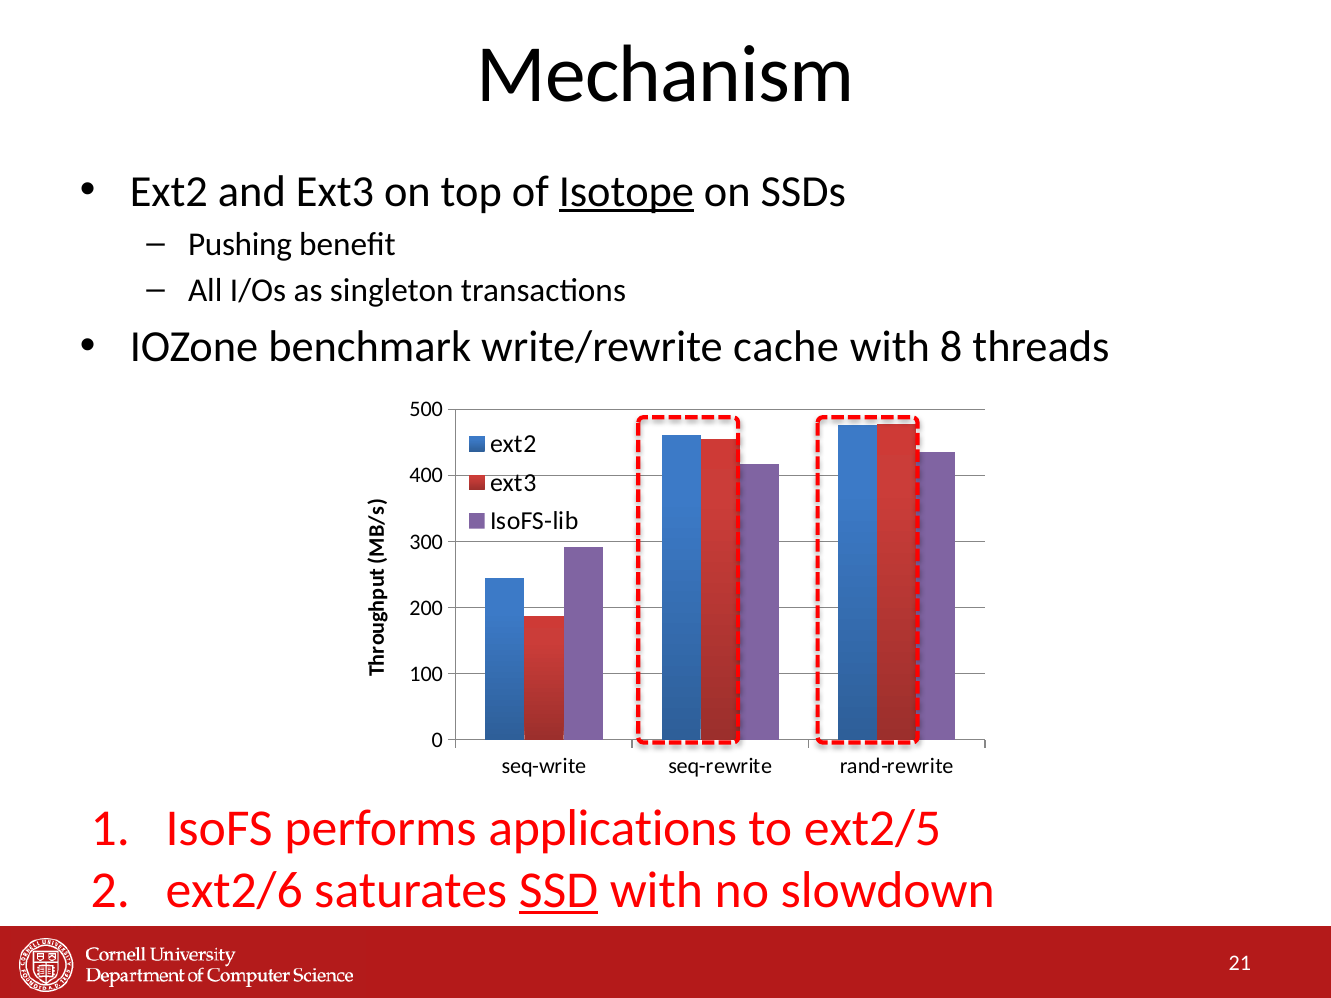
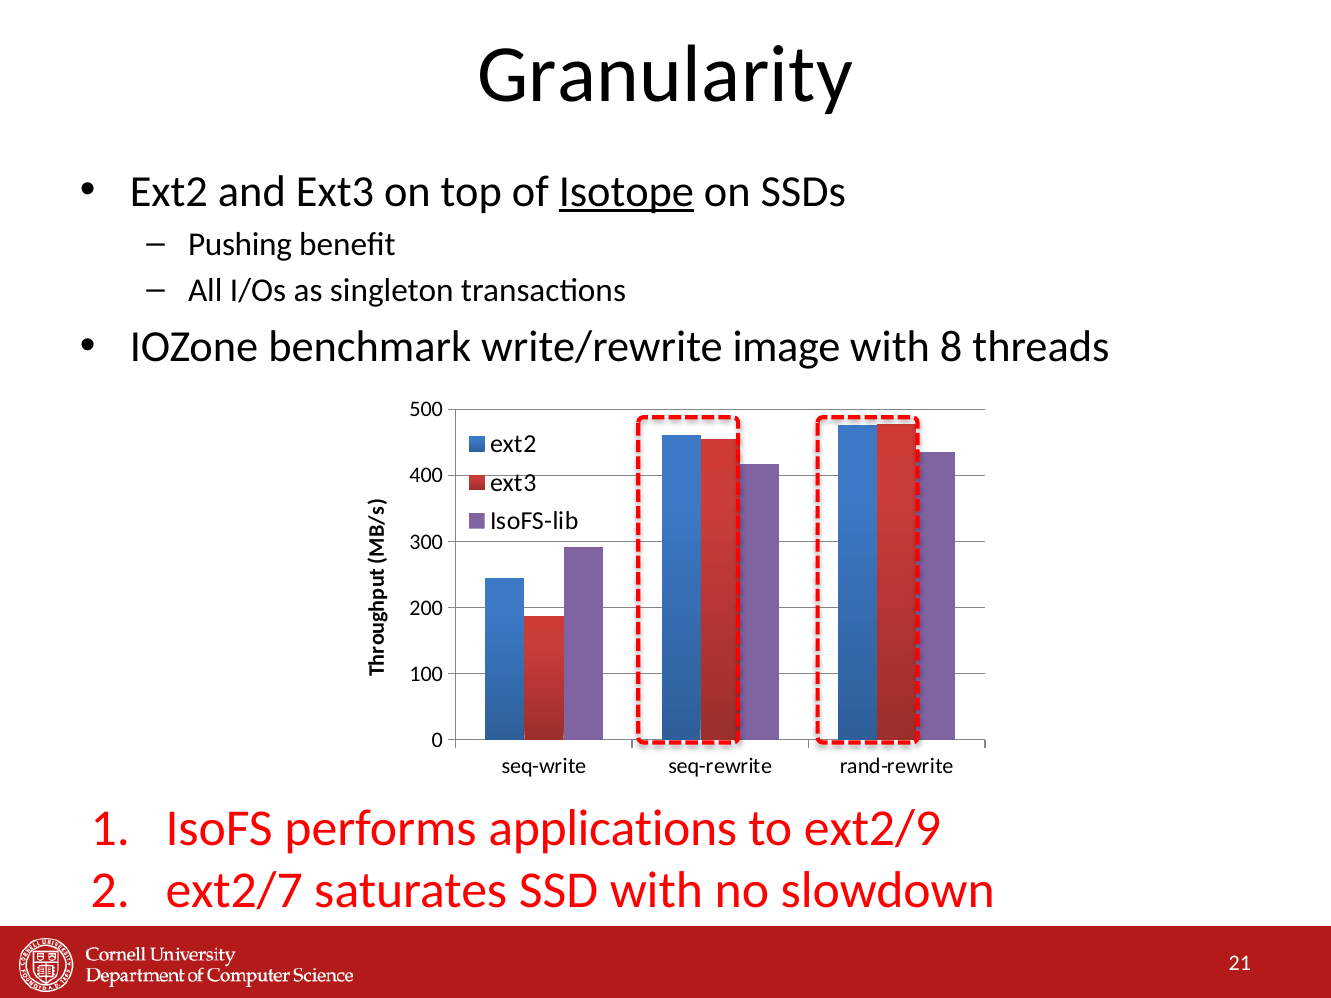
Mechanism: Mechanism -> Granularity (665, 74)
cache: cache -> image (787, 347)
ext2/5: ext2/5 -> ext2/9 (873, 829)
ext2/6: ext2/6 -> ext2/7 (234, 891)
SSD underline: present -> none (559, 891)
